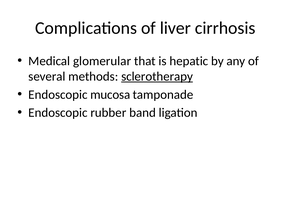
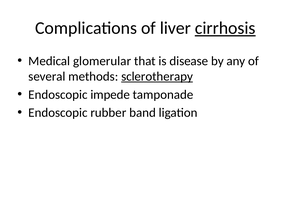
cirrhosis underline: none -> present (225, 28)
hepatic: hepatic -> disease (189, 61)
mucosa: mucosa -> impede (110, 95)
